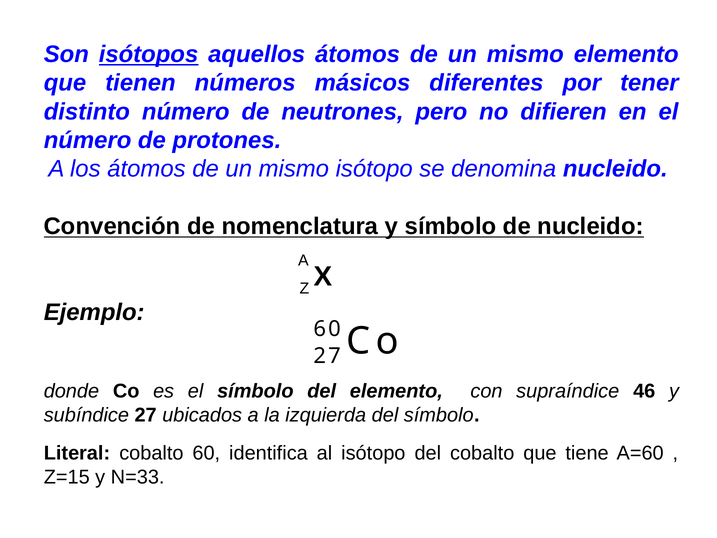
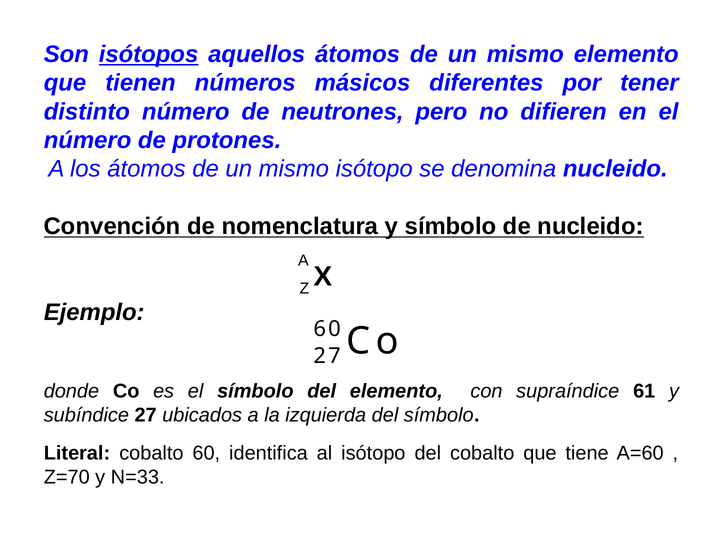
46: 46 -> 61 (644, 391)
Z=15: Z=15 -> Z=70 (67, 477)
